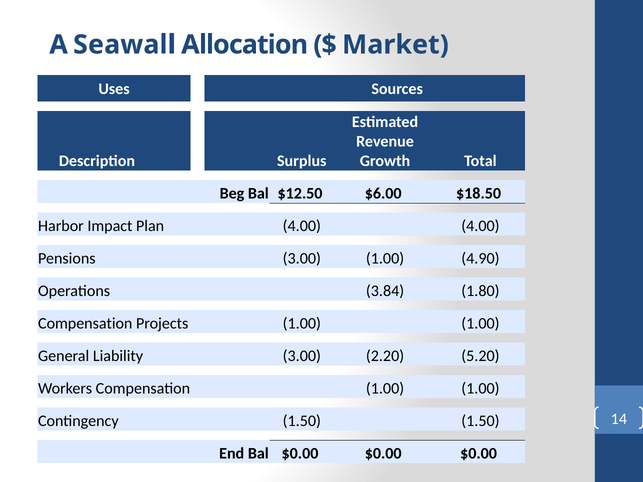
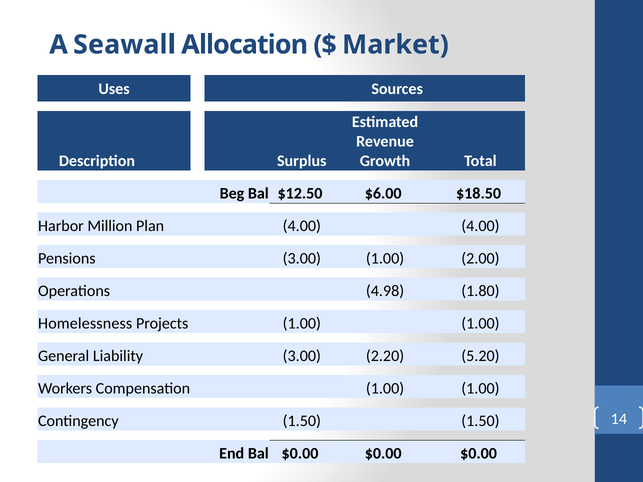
Impact: Impact -> Million (110, 226)
4.90: 4.90 -> 2.00 (480, 259)
3.84: 3.84 -> 4.98 (385, 291)
Compensation: Compensation -> Homelessness (85, 324)
